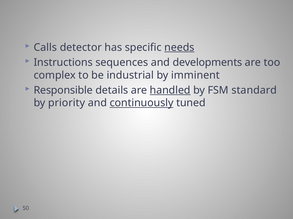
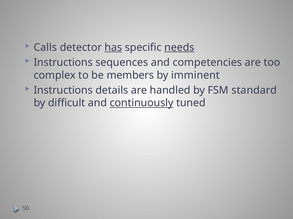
has underline: none -> present (113, 48)
developments: developments -> competencies (207, 63)
industrial: industrial -> members (130, 75)
Responsible: Responsible -> Instructions (63, 91)
handled underline: present -> none (170, 91)
priority: priority -> difficult (67, 103)
